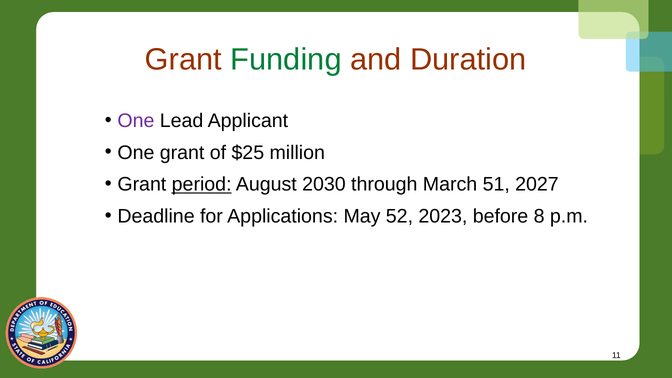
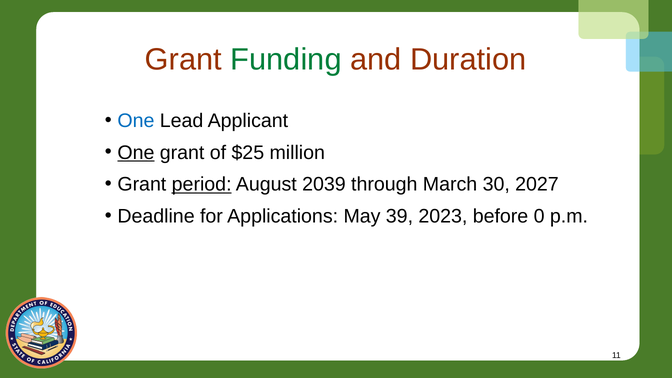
One colour: purple -> blue (136, 121)
One underline: none -> present (136, 153)
2030: 2030 -> 2039 (324, 185)
51: 51 -> 30 (496, 185)
52: 52 -> 39 (399, 216)
8: 8 -> 0 (539, 216)
